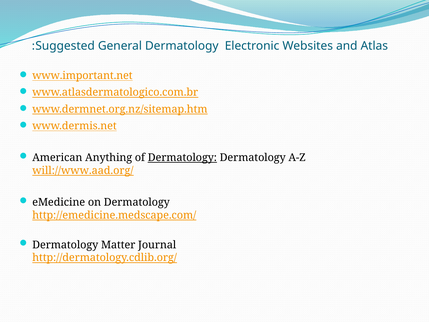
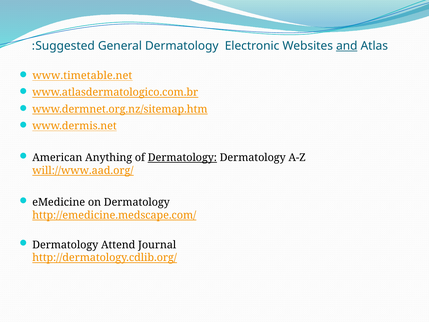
and underline: none -> present (347, 46)
www.important.net: www.important.net -> www.timetable.net (82, 76)
Matter: Matter -> Attend (118, 245)
